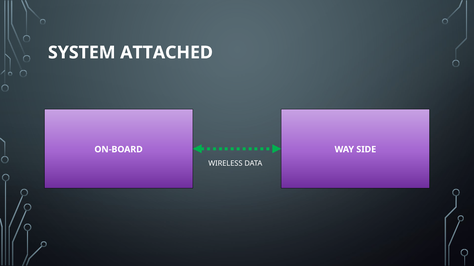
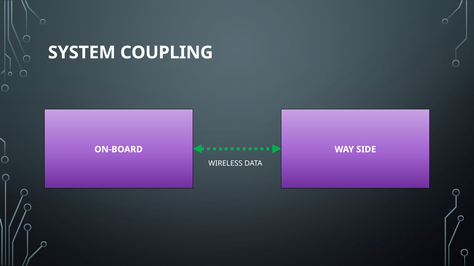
ATTACHED: ATTACHED -> COUPLING (167, 53)
